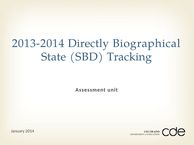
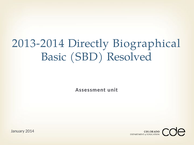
State: State -> Basic (54, 57)
Tracking: Tracking -> Resolved (129, 57)
